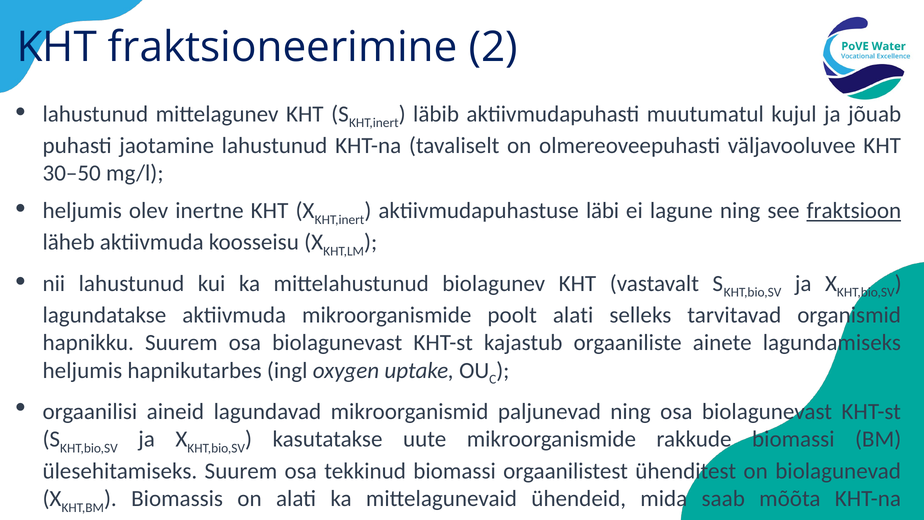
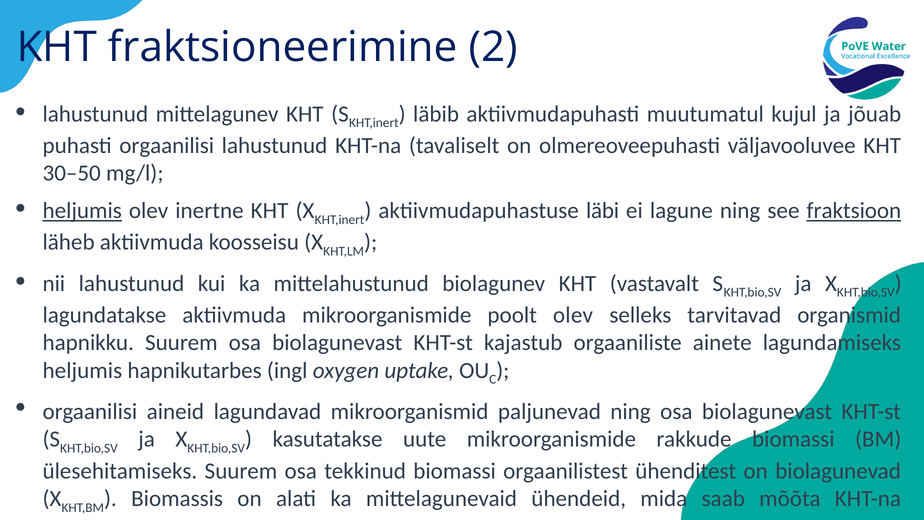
puhasti jaotamine: jaotamine -> orgaanilisi (167, 145)
heljumis underline: none -> present (82, 211)
poolt alati: alati -> olev (573, 315)
